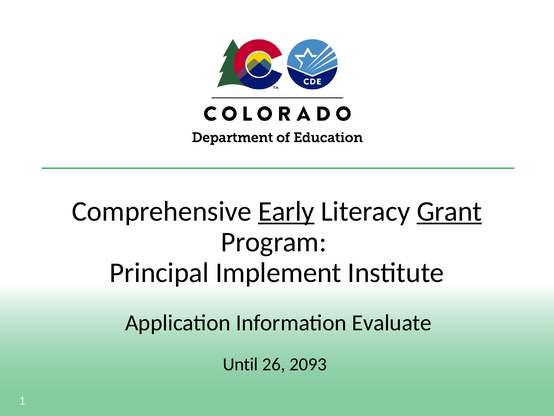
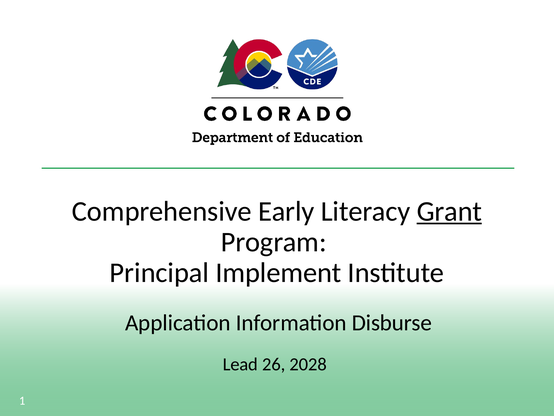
Early underline: present -> none (286, 211)
Evaluate: Evaluate -> Disburse (392, 322)
Until: Until -> Lead (240, 364)
2093: 2093 -> 2028 (308, 364)
